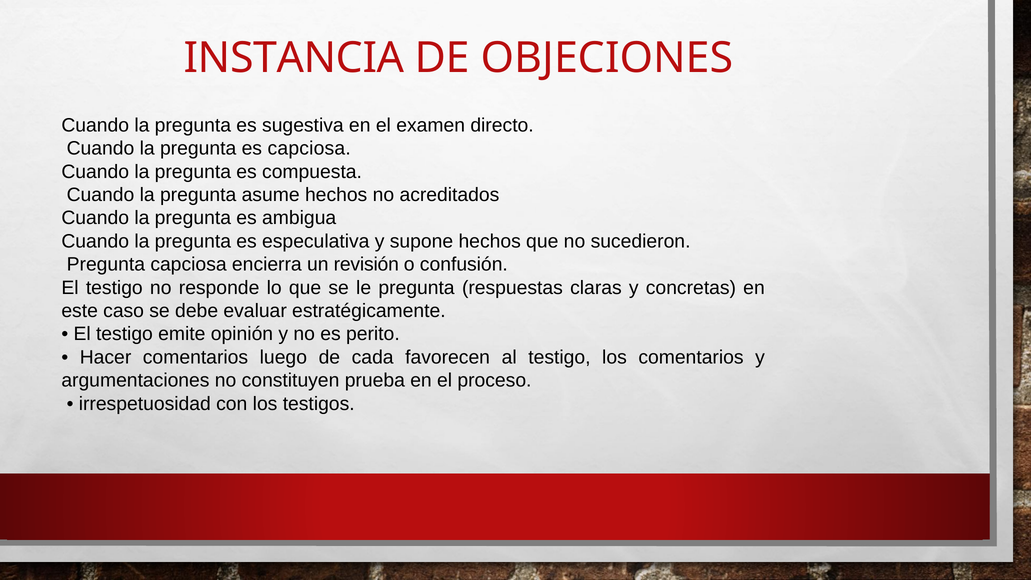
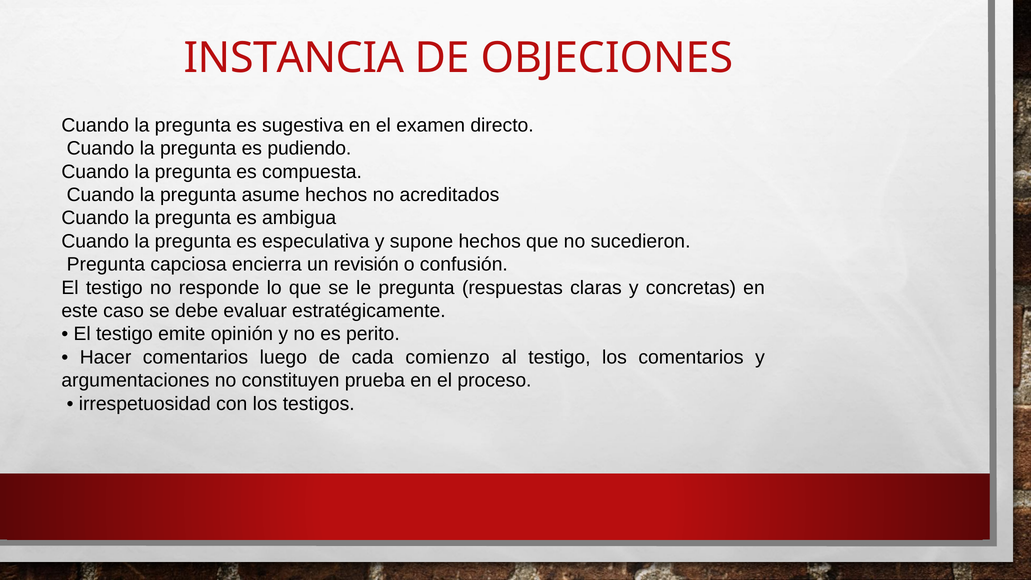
es capciosa: capciosa -> pudiendo (309, 148)
favorecen: favorecen -> comienzo (447, 357)
